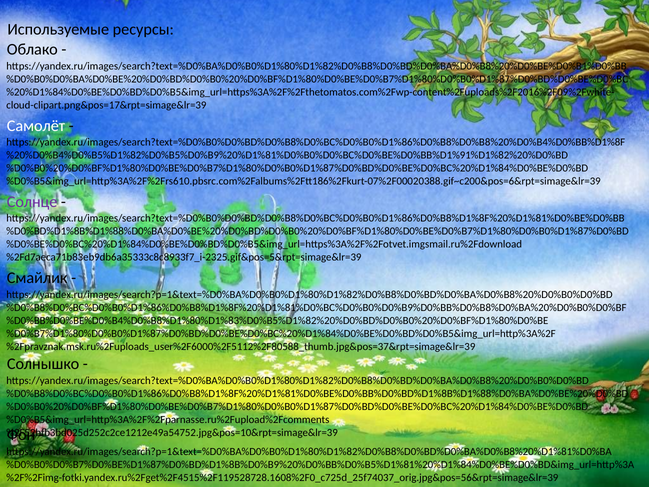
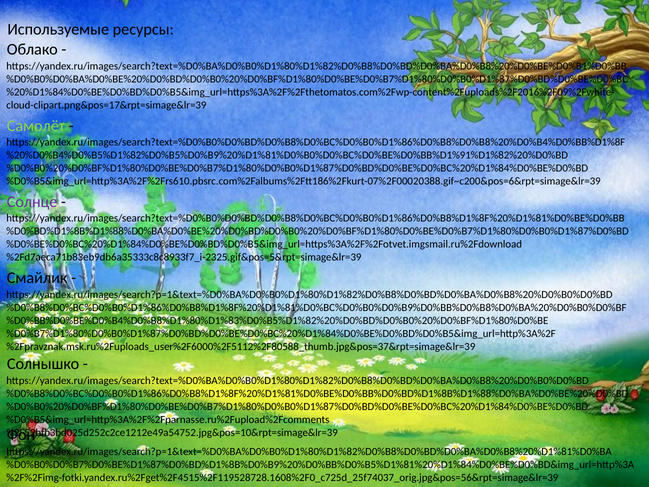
Самолёт colour: white -> light green (36, 126)
